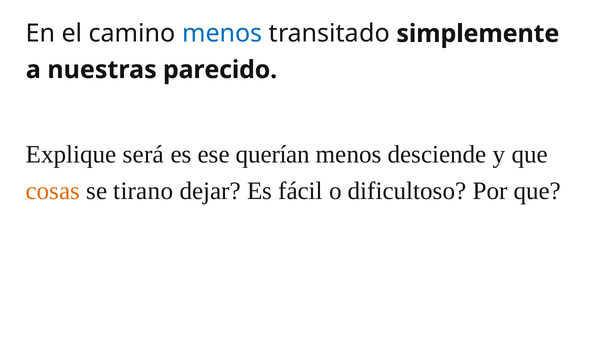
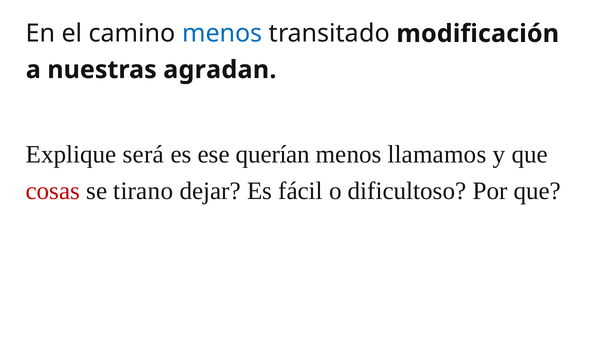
simplemente: simplemente -> modificación (478, 34)
parecido: parecido -> agradan (220, 70)
desciende: desciende -> llamamos (437, 155)
cosas colour: orange -> red (53, 191)
